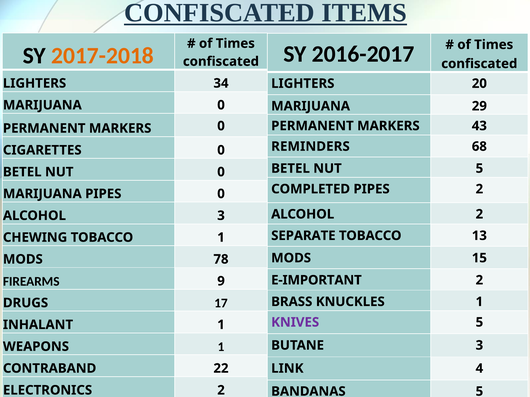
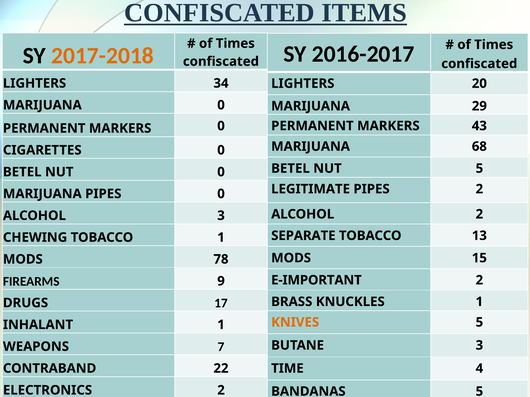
REMINDERS: REMINDERS -> MARIJUANA (311, 147)
COMPLETED: COMPLETED -> LEGITIMATE (311, 189)
KNIVES colour: purple -> orange (295, 323)
1: 1 -> 7 (221, 347)
LINK: LINK -> TIME (287, 369)
